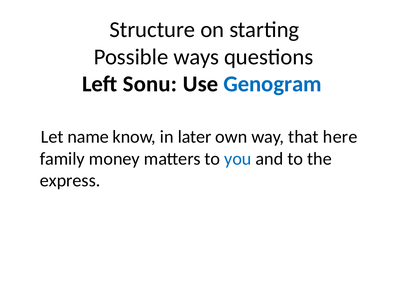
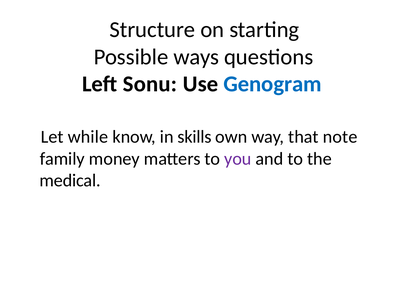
name: name -> while (88, 137)
later: later -> skills (195, 137)
here: here -> note (340, 137)
you colour: blue -> purple (238, 159)
express: express -> medical (70, 180)
